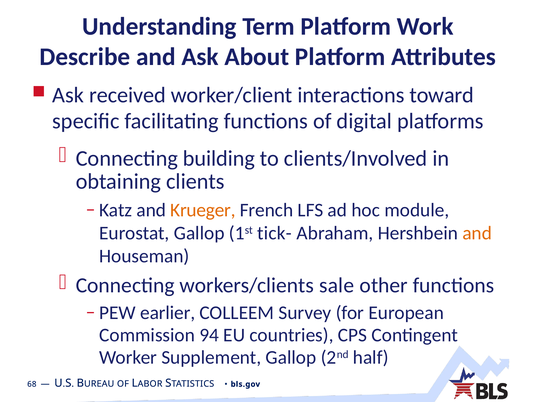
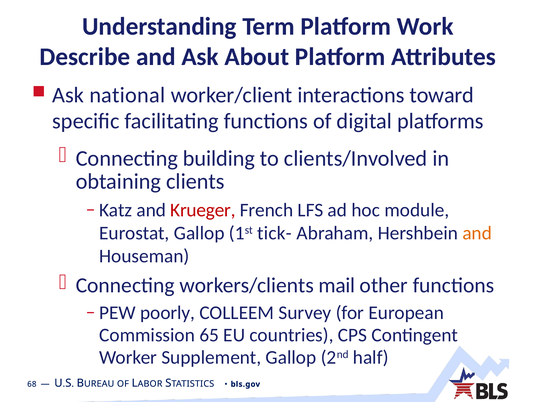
received: received -> national (127, 95)
Krueger colour: orange -> red (203, 210)
sale: sale -> mail (337, 285)
earlier: earlier -> poorly (168, 313)
94: 94 -> 65 (209, 335)
